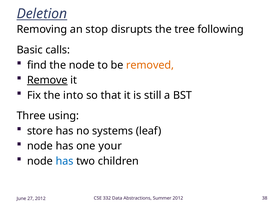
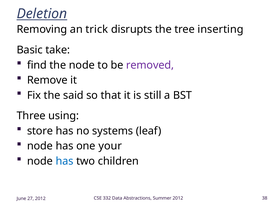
stop: stop -> trick (97, 29)
following: following -> inserting (221, 29)
calls: calls -> take (58, 50)
removed colour: orange -> purple (150, 65)
Remove underline: present -> none (47, 80)
into: into -> said (73, 95)
